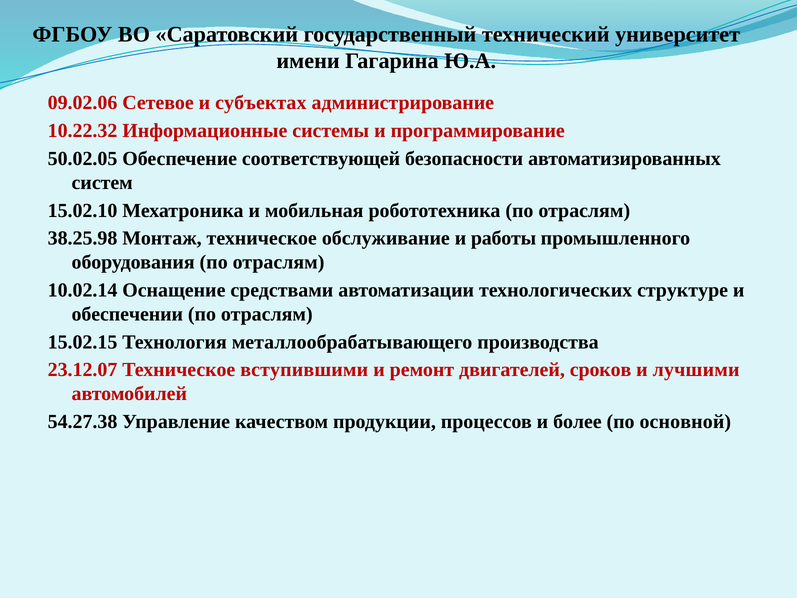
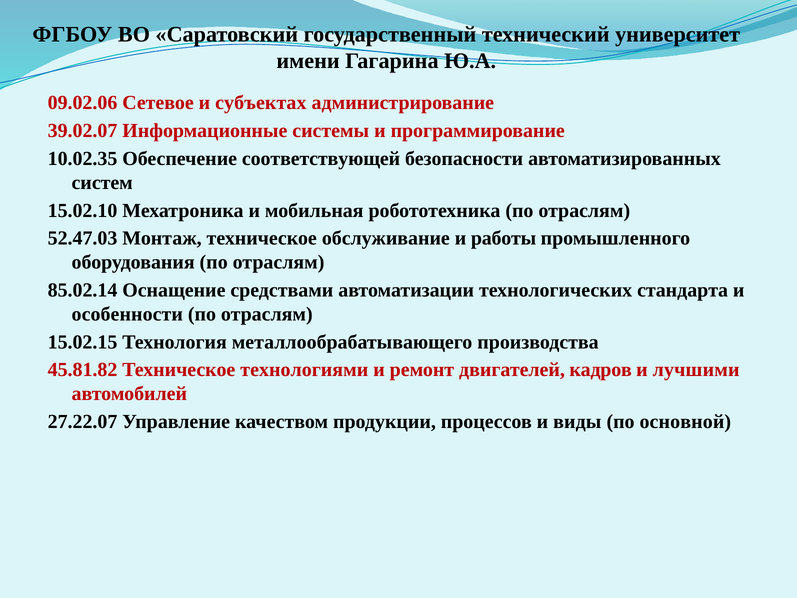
10.22.32: 10.22.32 -> 39.02.07 (83, 131)
50.02.05: 50.02.05 -> 10.02.35 (83, 159)
38.25.98: 38.25.98 -> 52.47.03 (83, 238)
10.02.14: 10.02.14 -> 85.02.14 (83, 290)
структуре: структуре -> стандарта (683, 290)
обеспечении: обеспечении -> особенности (127, 314)
23.12.07: 23.12.07 -> 45.81.82 (83, 370)
вступившими: вступившими -> технологиями (304, 370)
сроков: сроков -> кадров (601, 370)
54.27.38: 54.27.38 -> 27.22.07 (83, 422)
более: более -> виды (577, 422)
